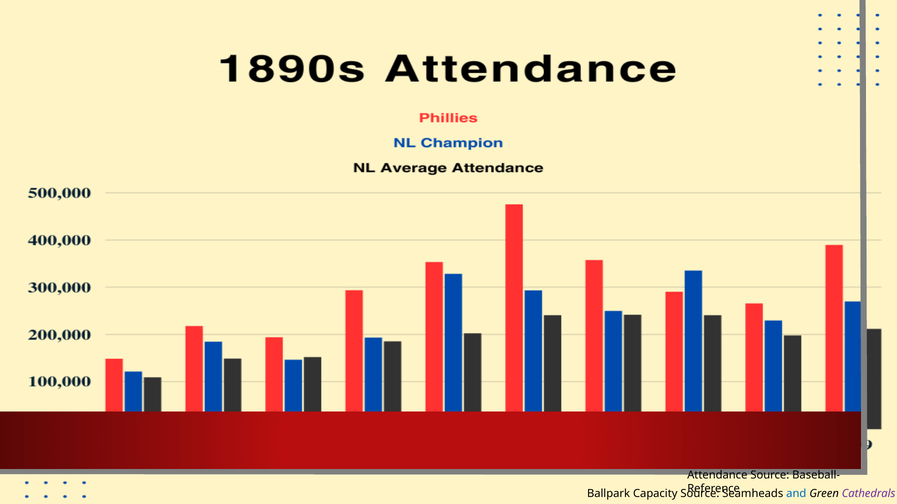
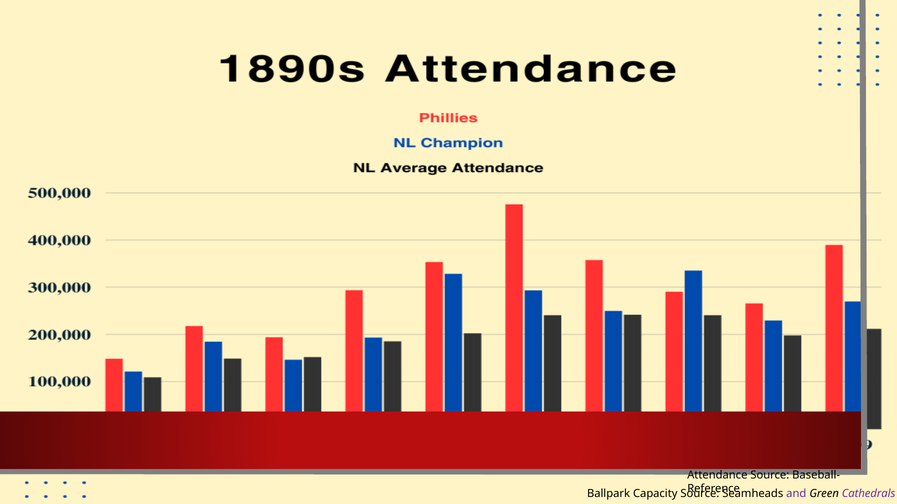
and colour: blue -> purple (796, 494)
